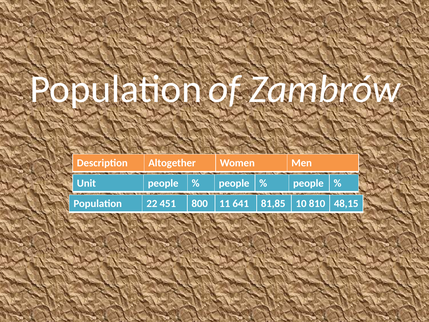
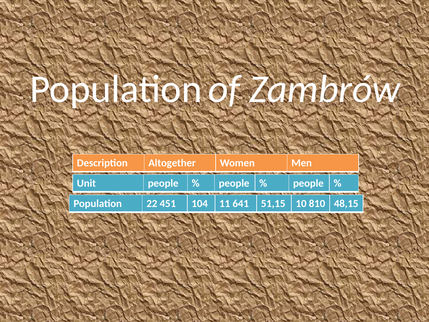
800: 800 -> 104 (200, 203)
81,85: 81,85 -> 51,15 (273, 203)
